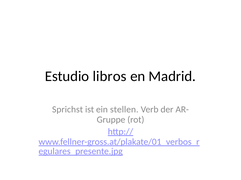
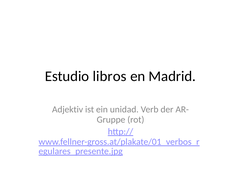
Sprichst: Sprichst -> Adjektiv (68, 110)
stellen: stellen -> unidad (124, 110)
